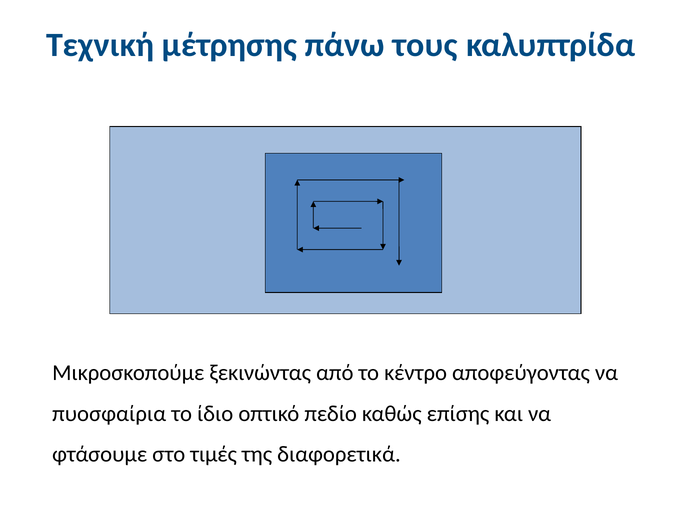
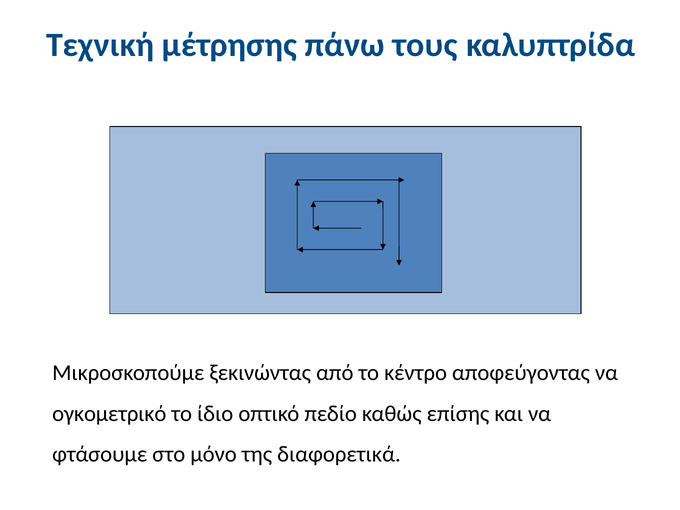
πυοσφαίρια: πυοσφαίρια -> ογκομετρικό (109, 414)
τιμές: τιμές -> μόνο (214, 454)
